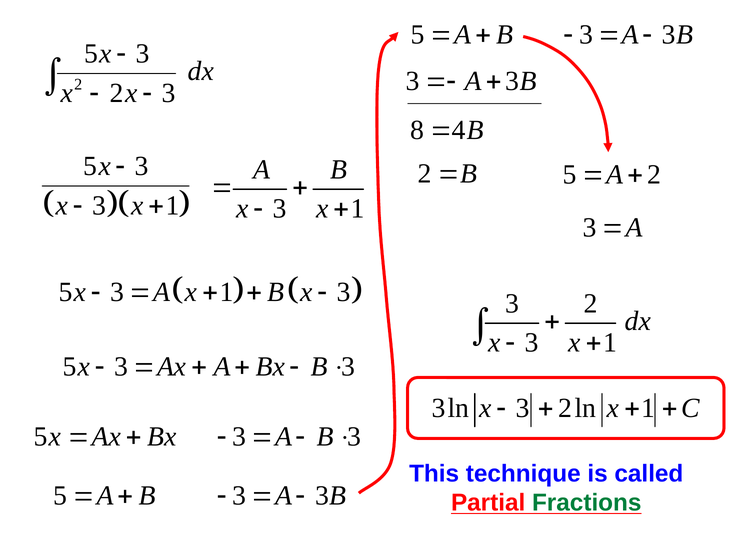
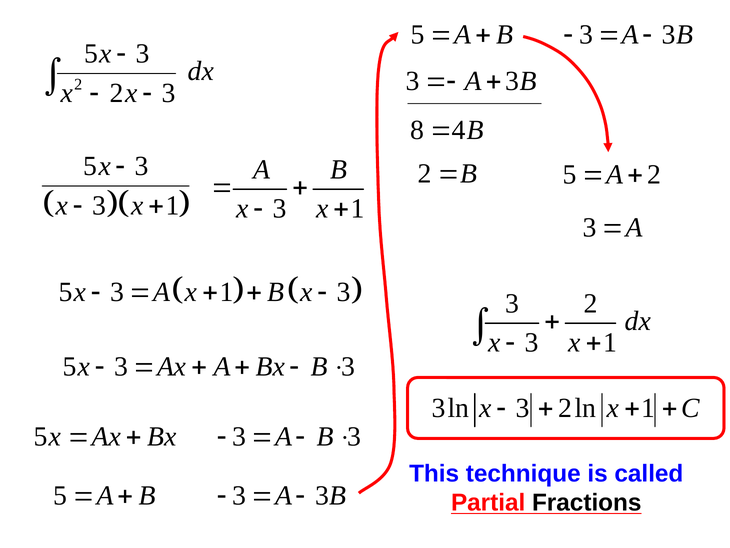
Fractions colour: green -> black (587, 502)
